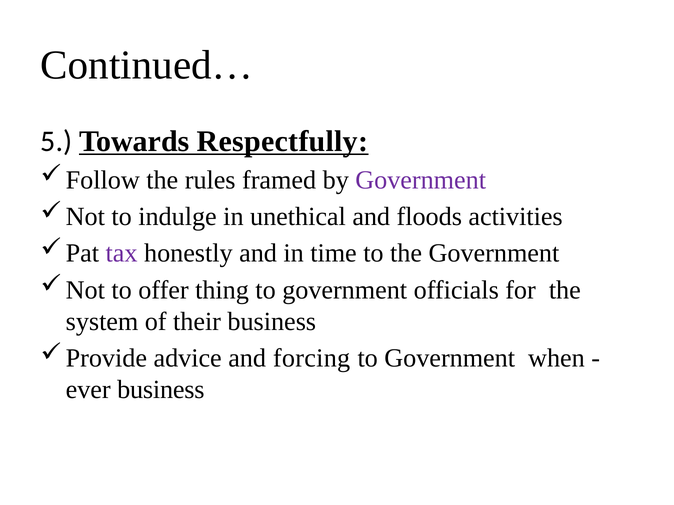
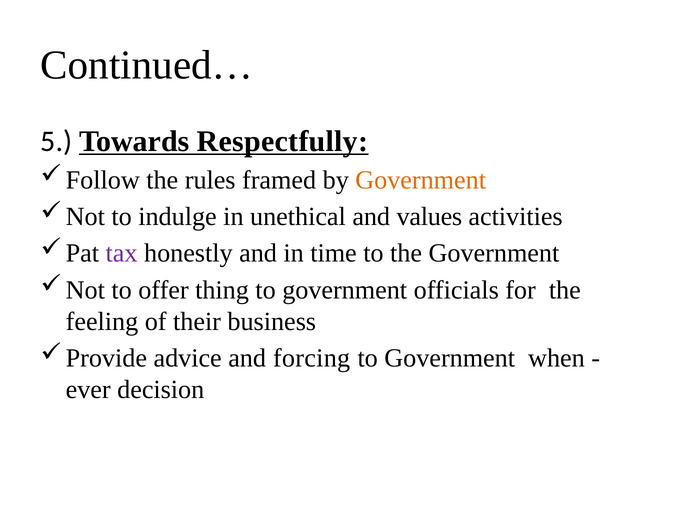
Government colour: purple -> orange (421, 180)
floods: floods -> values (429, 217)
system: system -> feeling (102, 322)
ever business: business -> decision (161, 390)
